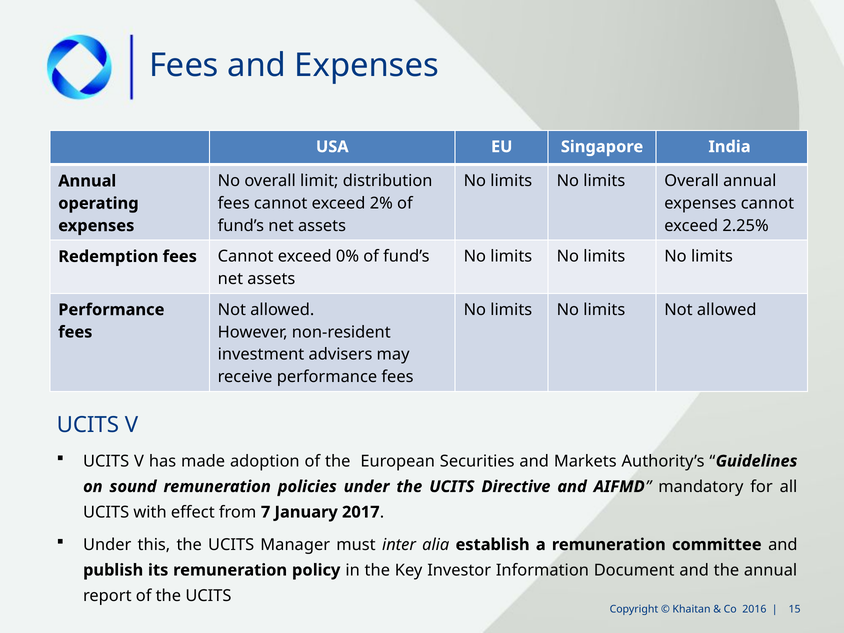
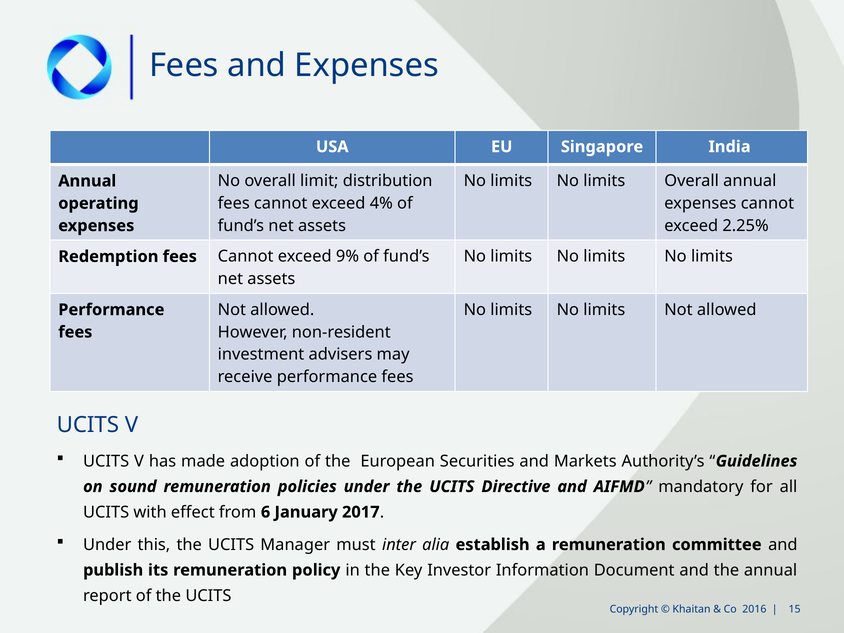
2%: 2% -> 4% (381, 203)
0%: 0% -> 9% (348, 257)
7: 7 -> 6 (266, 512)
